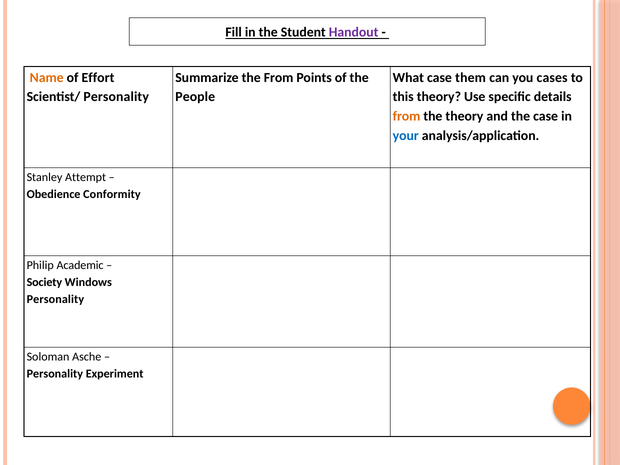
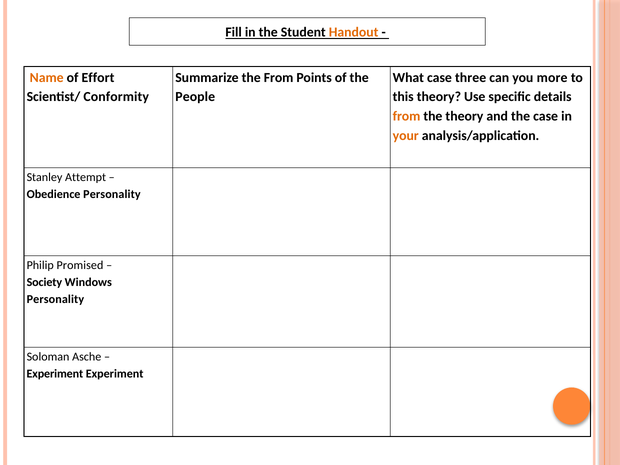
Handout colour: purple -> orange (354, 32)
them: them -> three (471, 78)
cases: cases -> more (552, 78)
Scientist/ Personality: Personality -> Conformity (116, 97)
your colour: blue -> orange (406, 136)
Obedience Conformity: Conformity -> Personality (112, 194)
Academic: Academic -> Promised (80, 265)
Personality: Personality -> Experiment (55, 374)
